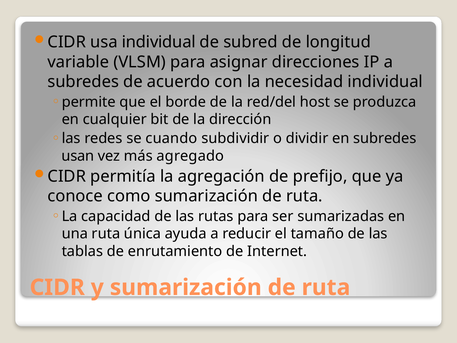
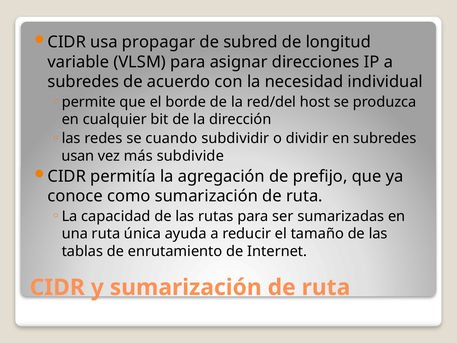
usa individual: individual -> propagar (159, 42)
agregado: agregado -> subdivide (190, 156)
